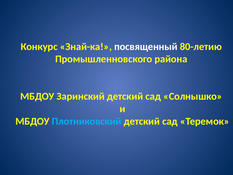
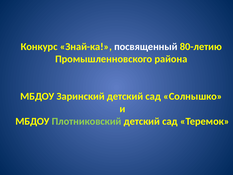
Плотниковский colour: light blue -> light green (87, 121)
